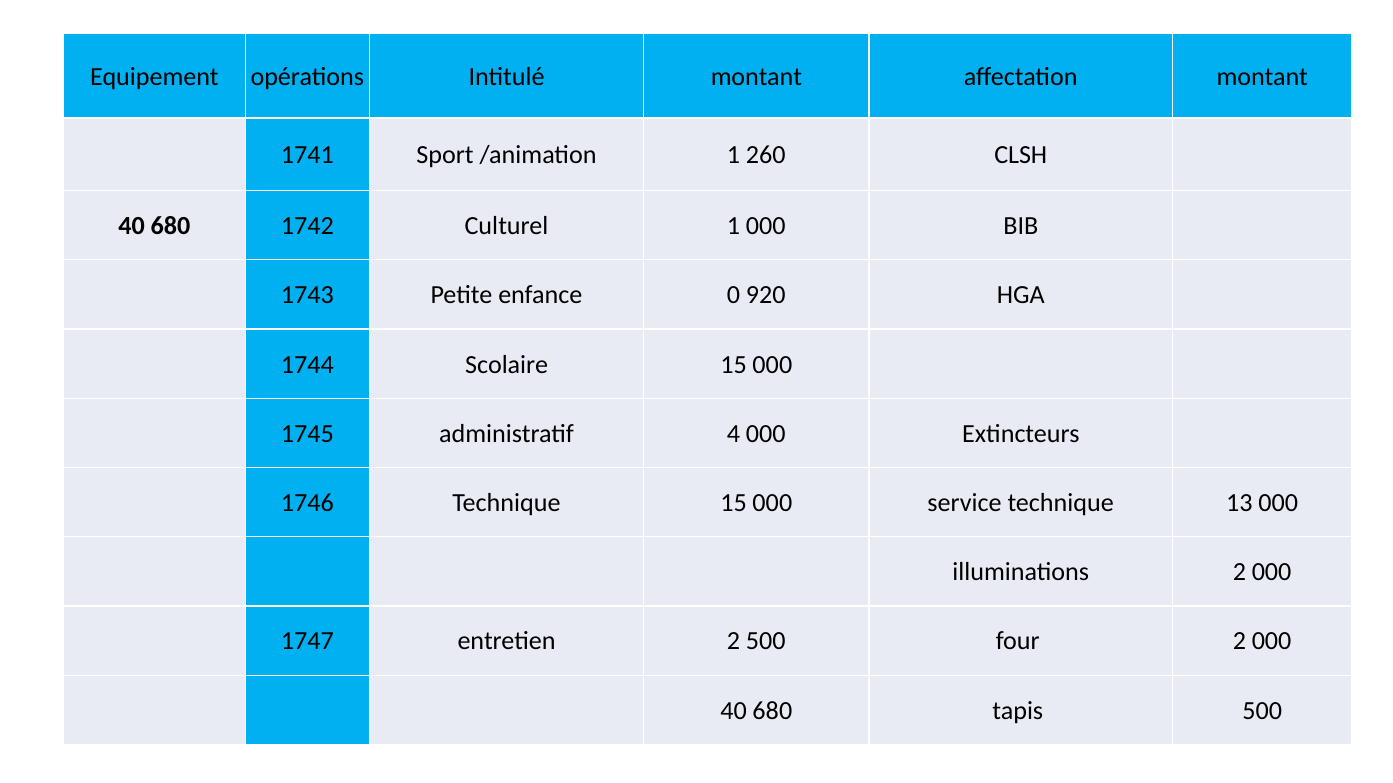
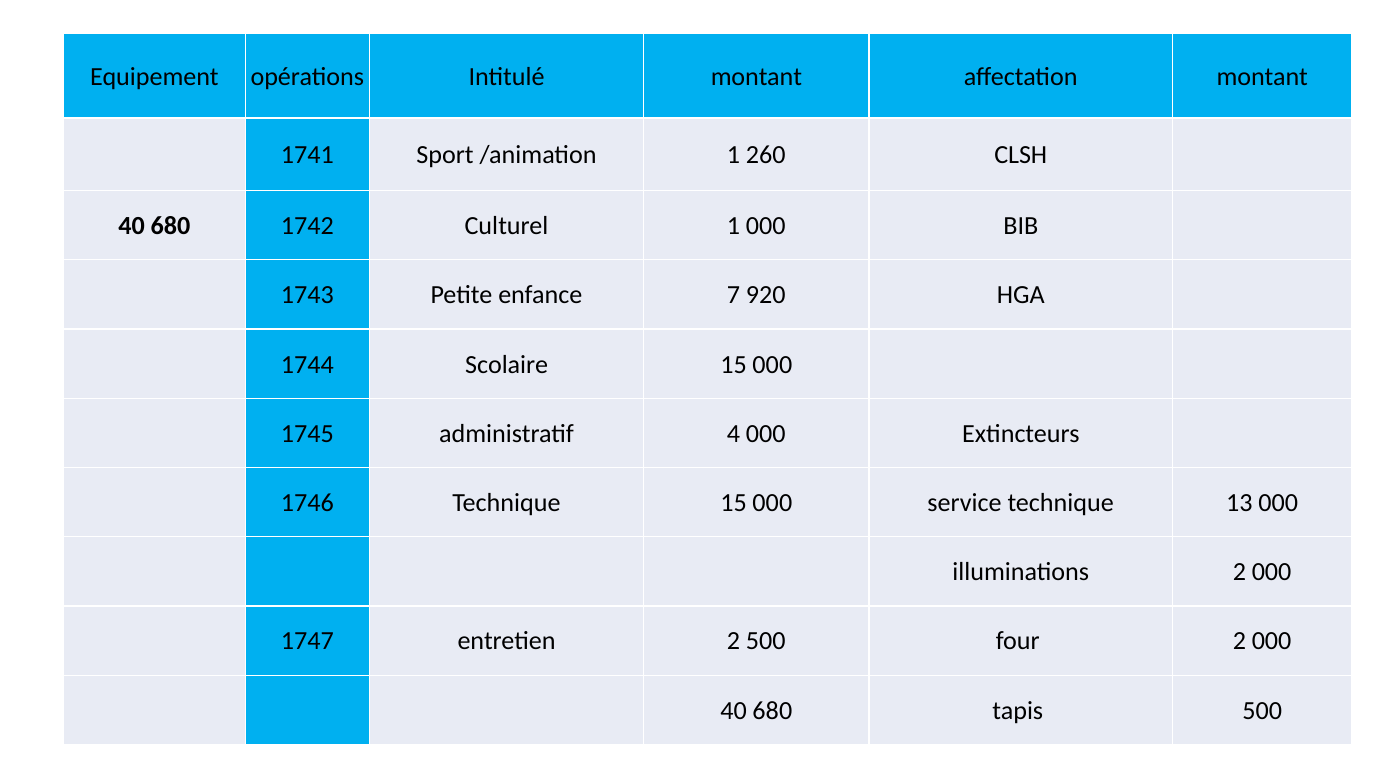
0: 0 -> 7 (734, 296)
